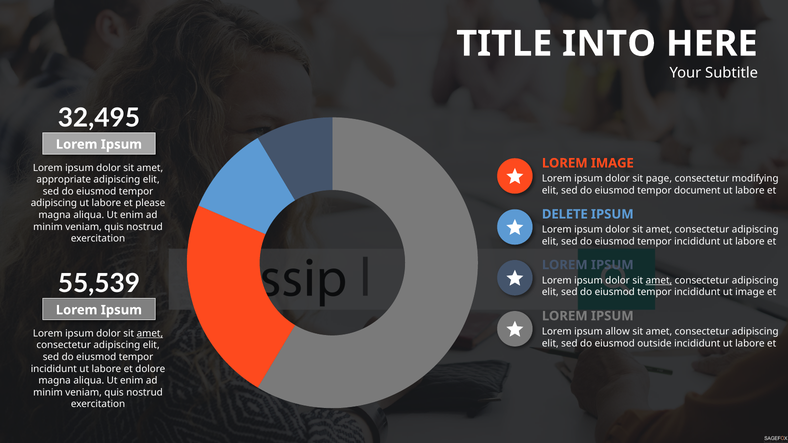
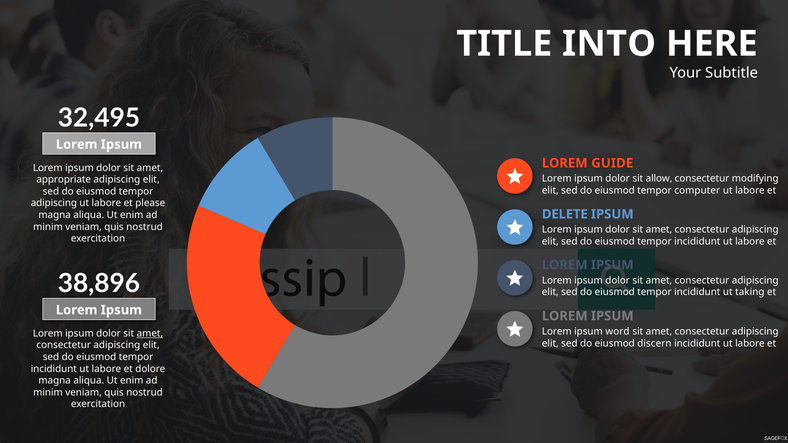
LOREM IMAGE: IMAGE -> GUIDE (612, 163)
page: page -> allow (659, 179)
document: document -> computer (697, 191)
55,539: 55,539 -> 38,896 (99, 284)
amet underline: present -> none (659, 281)
ut image: image -> taking (750, 292)
allow: allow -> word (617, 332)
outside: outside -> discern (654, 343)
